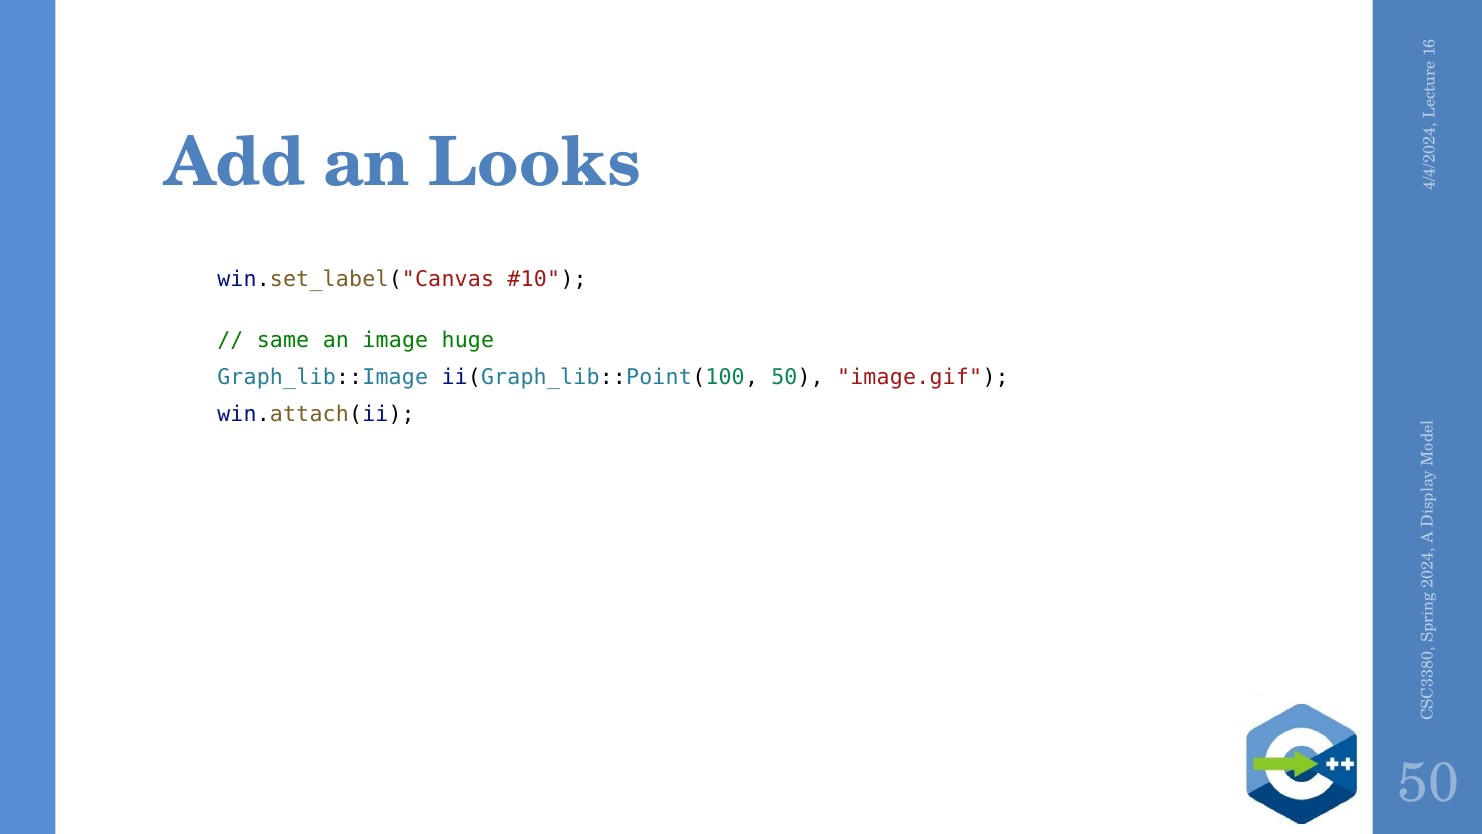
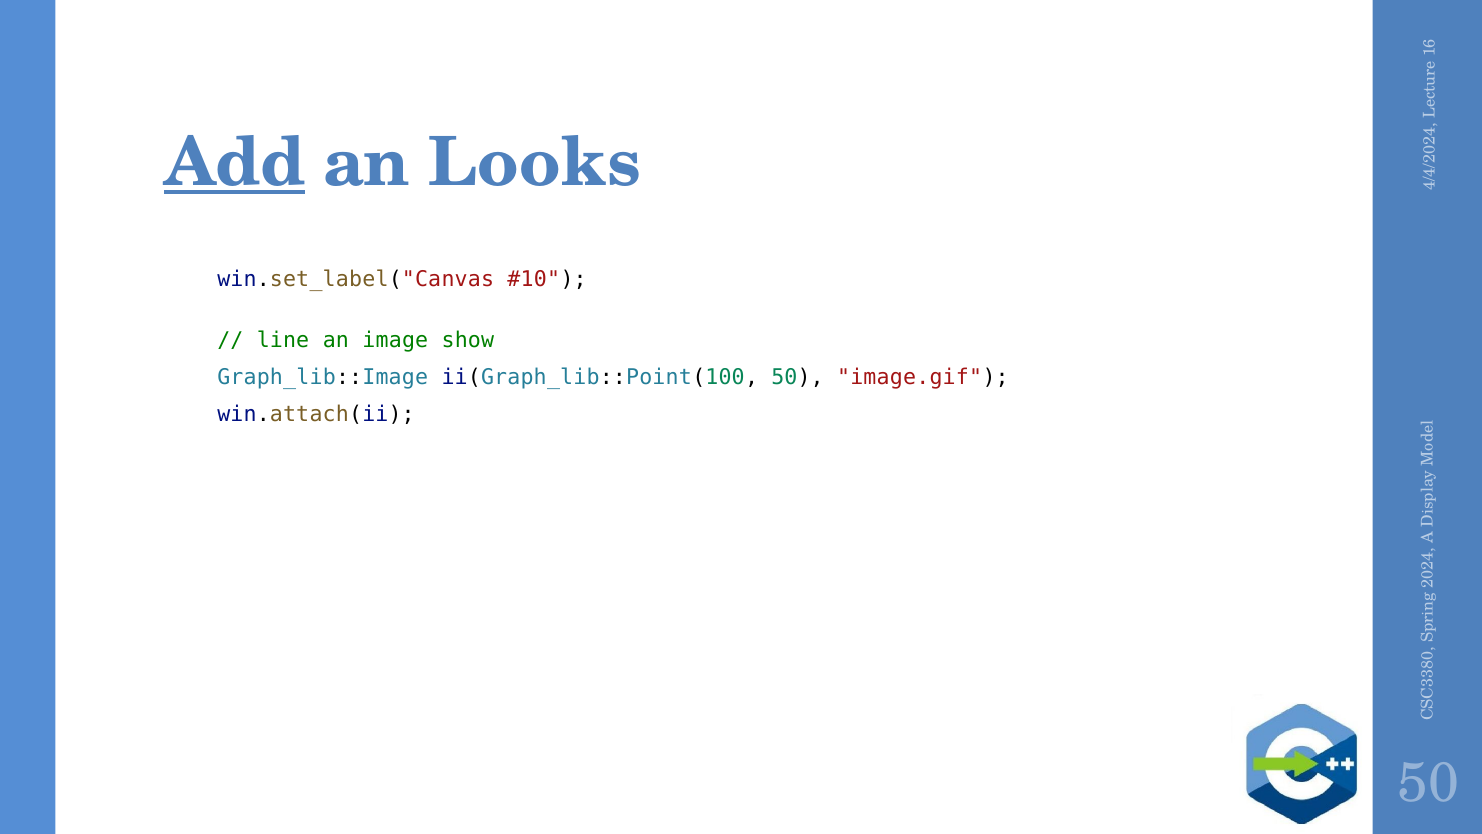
Add underline: none -> present (235, 163)
same: same -> line (283, 340)
huge: huge -> show (468, 340)
